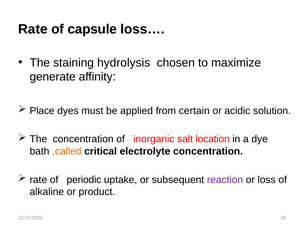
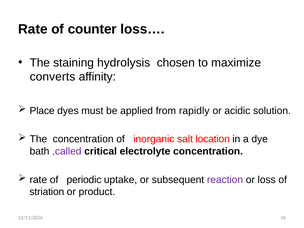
capsule: capsule -> counter (92, 29)
generate: generate -> converts (53, 77)
certain: certain -> rapidly (194, 111)
,called colour: orange -> purple (67, 151)
alkaline: alkaline -> striation (47, 192)
